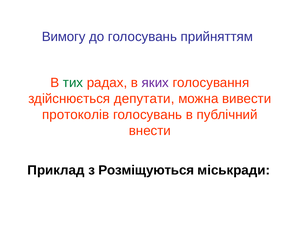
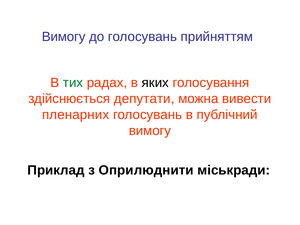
яких colour: purple -> black (155, 83)
протоколів: протоколів -> пленарних (76, 115)
внести: внести -> вимогу (150, 131)
Розміщуються: Розміщуються -> Оприлюднити (146, 170)
